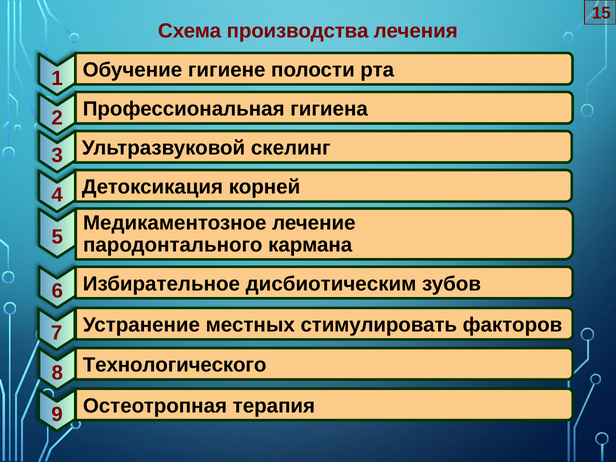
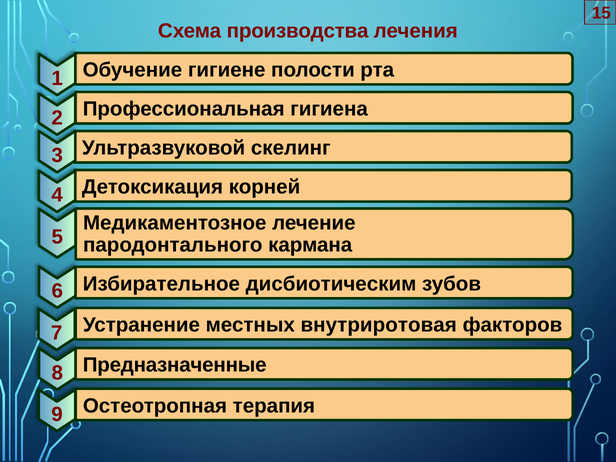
стимулировать: стимулировать -> внутриротовая (379, 325)
Технологического: Технологического -> Предназначенные (175, 365)
